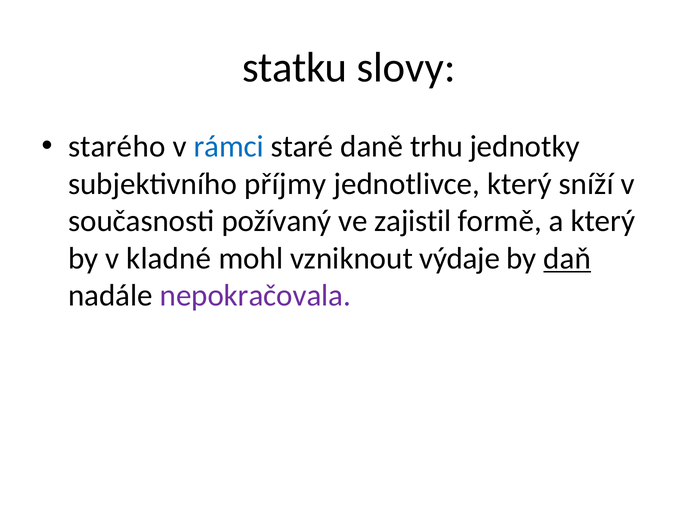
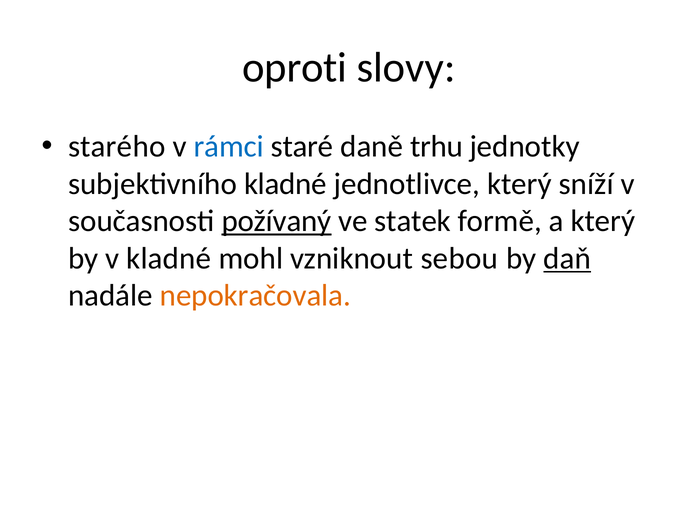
statku: statku -> oproti (295, 68)
subjektivního příjmy: příjmy -> kladné (285, 184)
požívaný underline: none -> present (277, 221)
zajistil: zajistil -> statek (413, 221)
výdaje: výdaje -> sebou (459, 258)
nepokračovala colour: purple -> orange (255, 295)
